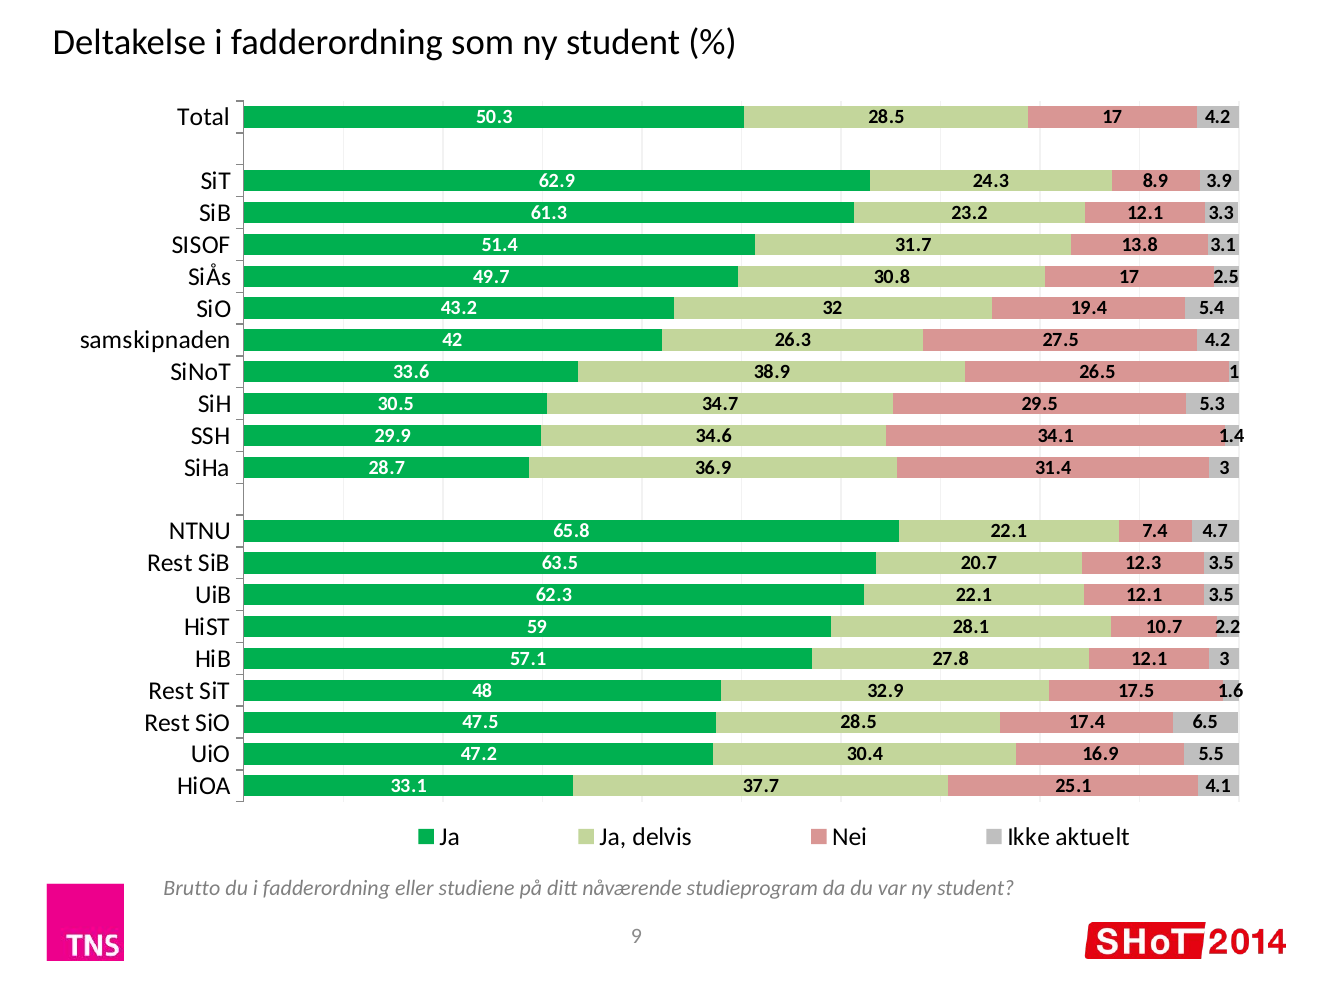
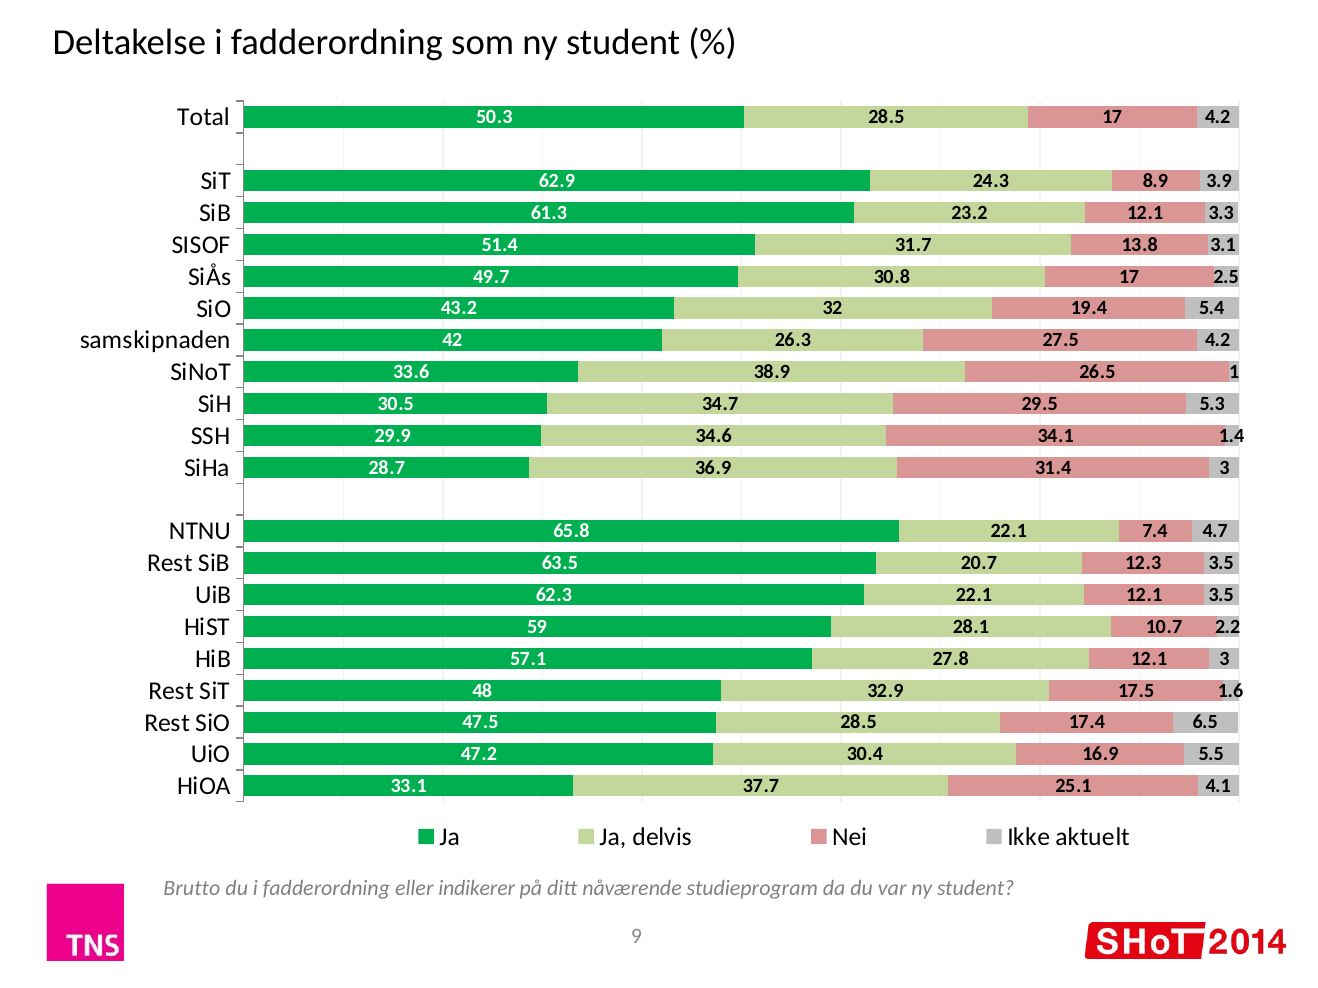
studiene: studiene -> indikerer (477, 889)
